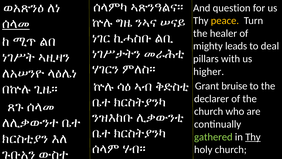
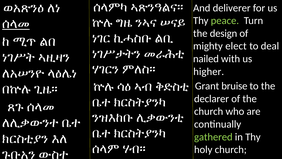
question: question -> deliverer (232, 8)
peace colour: yellow -> light green (225, 21)
healer: healer -> design (224, 33)
leads: leads -> elect (236, 46)
pillars: pillars -> nailed (206, 59)
Thy underline: present -> none (253, 137)
